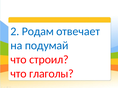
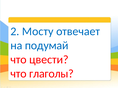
Родам: Родам -> Мосту (38, 32)
строил: строил -> цвести (49, 60)
